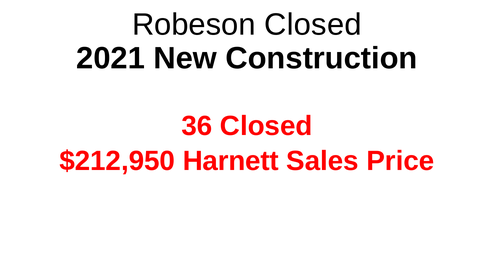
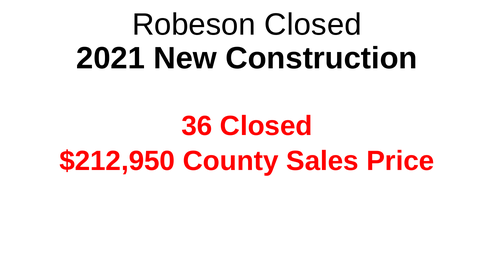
Harnett: Harnett -> County (231, 161)
